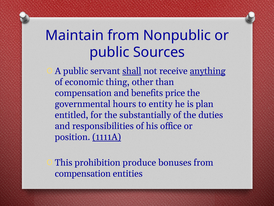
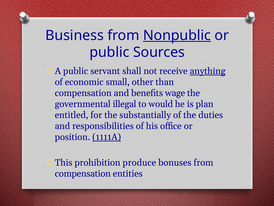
Maintain: Maintain -> Business (75, 35)
Nonpublic underline: none -> present (177, 35)
shall underline: present -> none (132, 71)
thing: thing -> small (118, 82)
price: price -> wage (175, 93)
hours: hours -> illegal (125, 104)
entity: entity -> would (161, 104)
